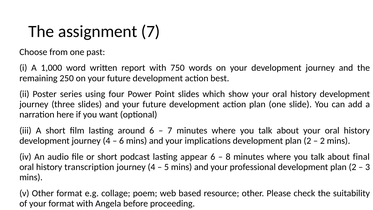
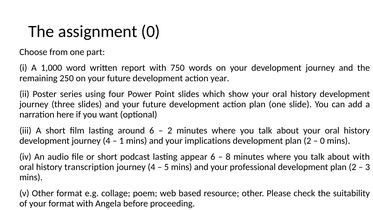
assignment 7: 7 -> 0 (151, 31)
past: past -> part (96, 52)
best: best -> year (220, 78)
7: 7 -> 2 (170, 130)
6: 6 -> 1 (122, 141)
2: 2 -> 0 (322, 141)
about final: final -> with (361, 157)
